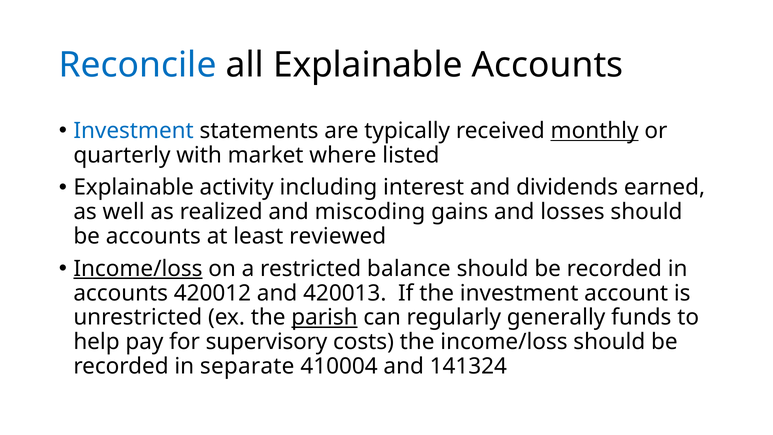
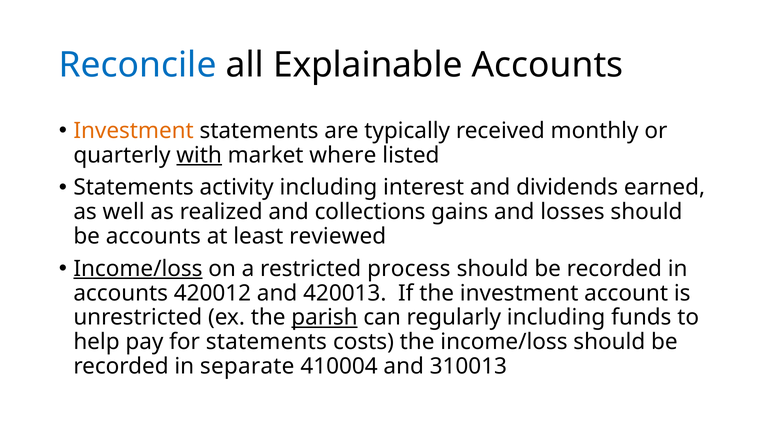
Investment colour: blue -> orange (134, 131)
monthly underline: present -> none (595, 131)
with underline: none -> present (199, 155)
Explainable: Explainable -> Statements (134, 187)
miscoding: miscoding -> collections (370, 212)
balance: balance -> process (409, 269)
regularly generally: generally -> including (556, 317)
for supervisory: supervisory -> statements (266, 342)
141324: 141324 -> 310013 (468, 366)
